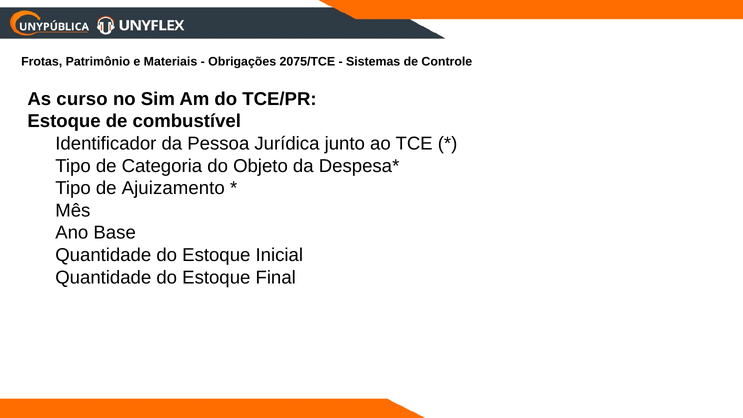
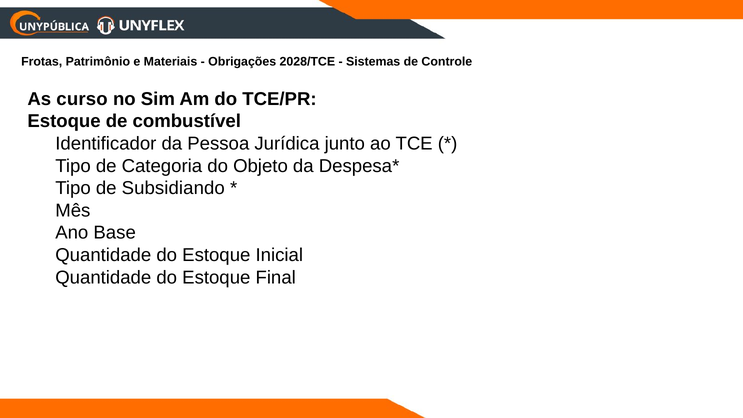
2075/TCE: 2075/TCE -> 2028/TCE (307, 61)
Ajuizamento: Ajuizamento -> Subsidiando (173, 188)
